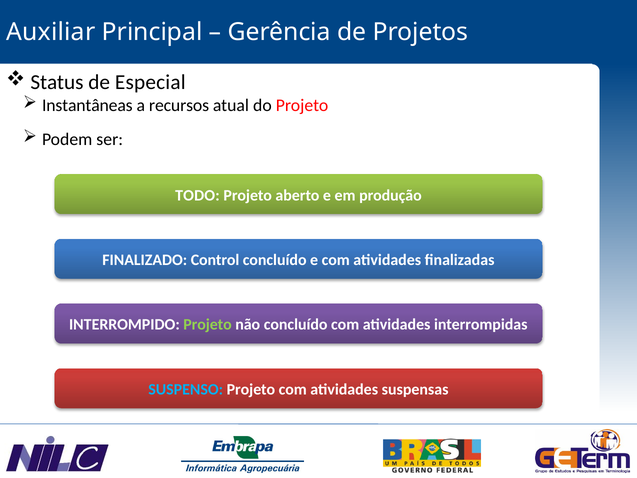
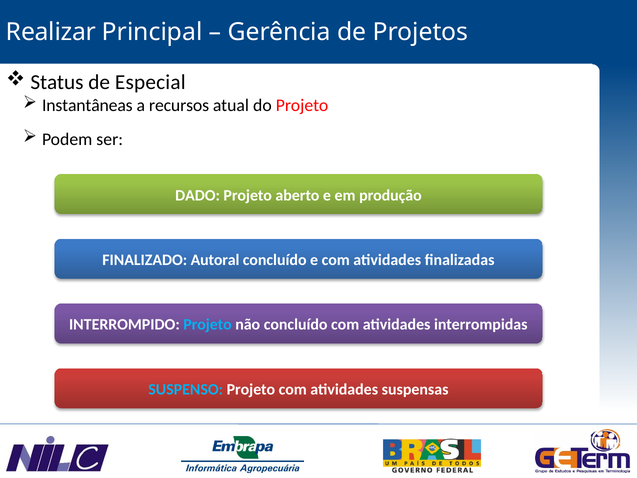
Auxiliar: Auxiliar -> Realizar (51, 32)
TODO: TODO -> DADO (198, 195)
Control: Control -> Autoral (215, 260)
Projeto colour: light green -> light blue (208, 325)
